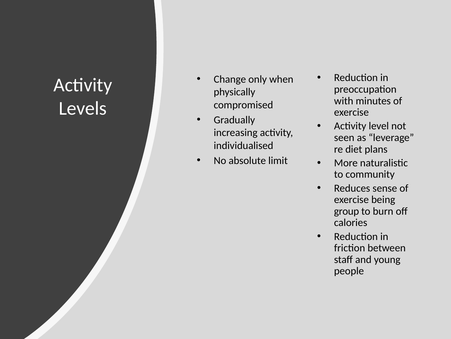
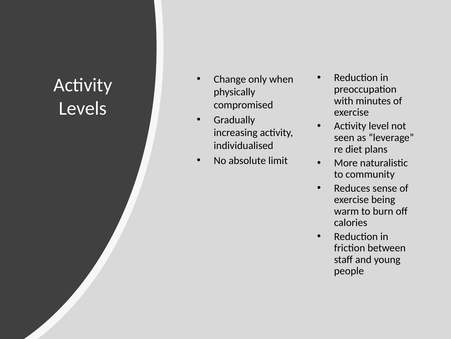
group: group -> warm (346, 211)
